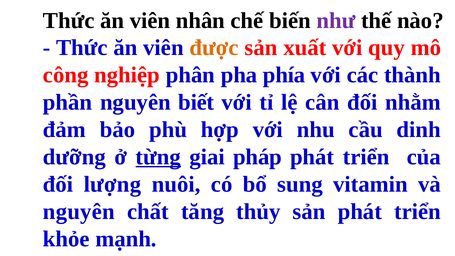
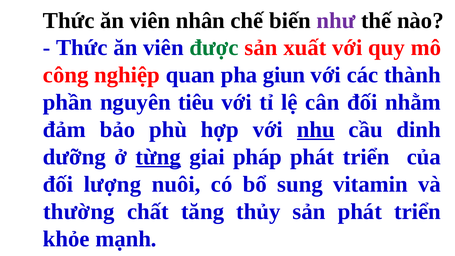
được colour: orange -> green (214, 48)
phân: phân -> quan (190, 75)
phía: phía -> giun (284, 75)
biết: biết -> tiêu (196, 102)
nhu underline: none -> present (316, 130)
nguyên: nguyên -> thường (79, 212)
